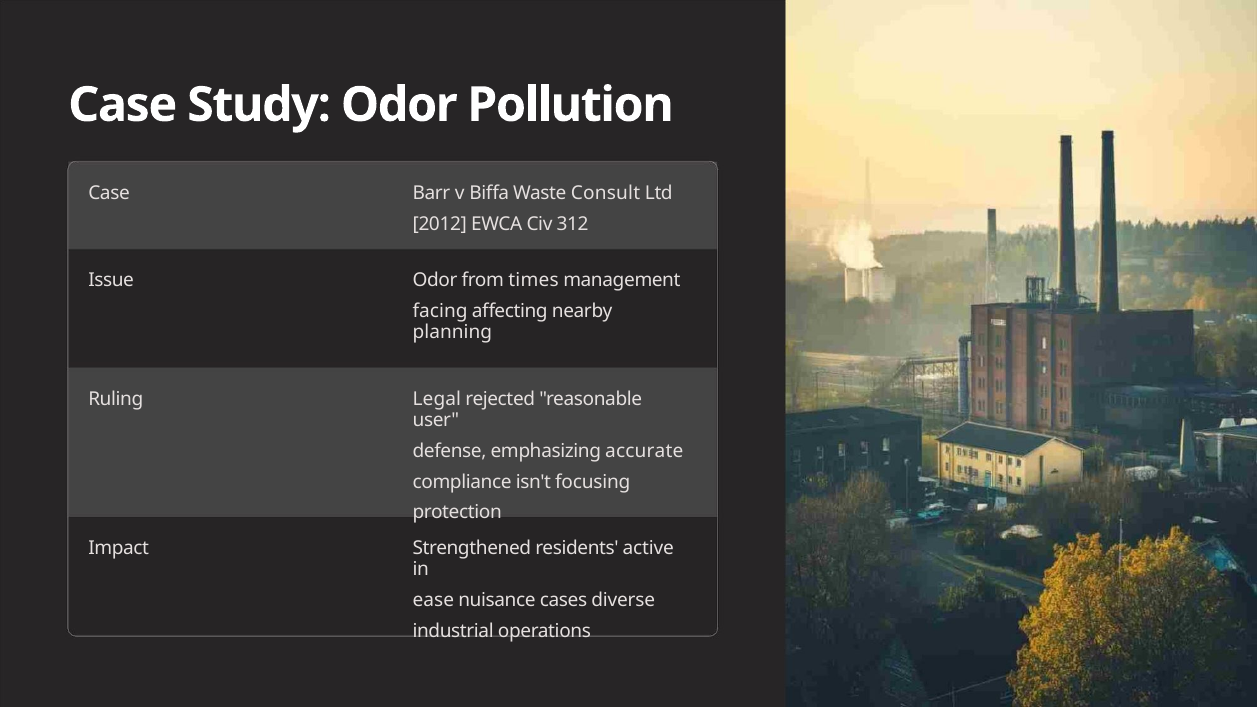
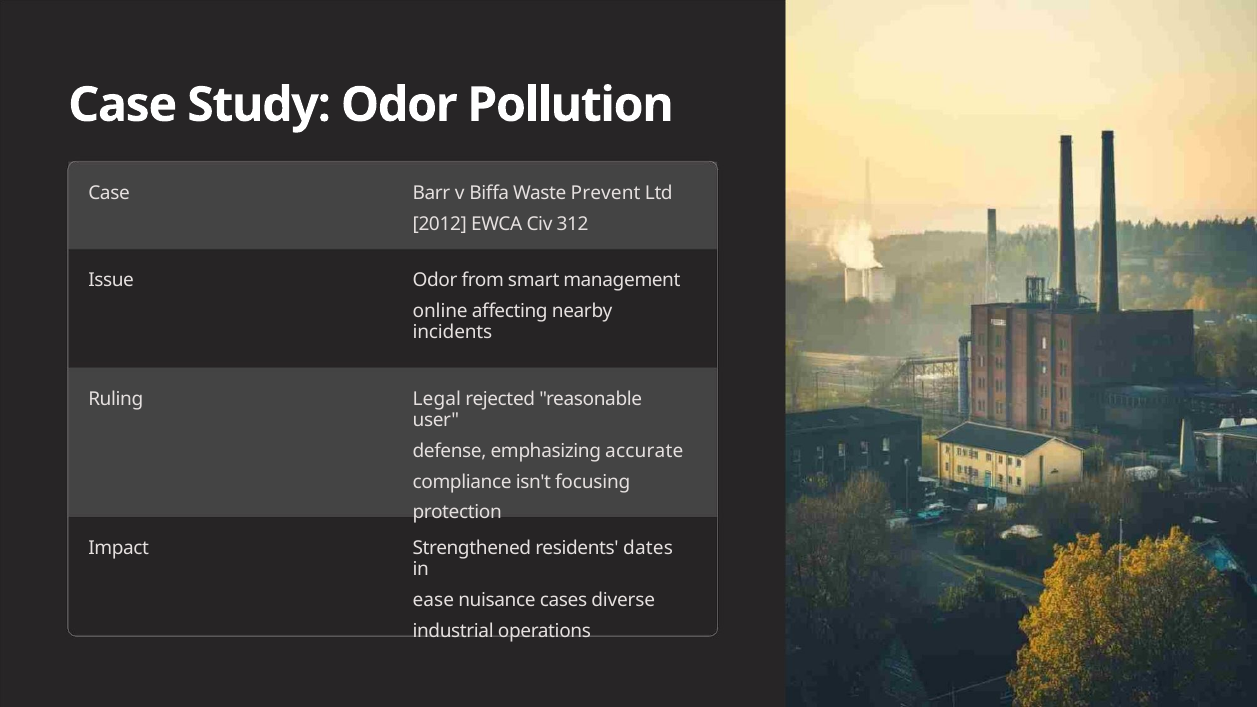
Consult: Consult -> Prevent (606, 194)
times: times -> smart (534, 281)
facing: facing -> online (440, 311)
planning: planning -> incidents (452, 333)
active: active -> dates (648, 548)
